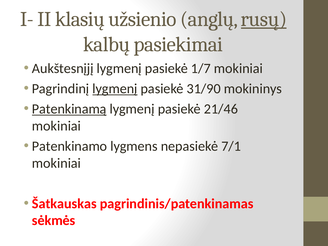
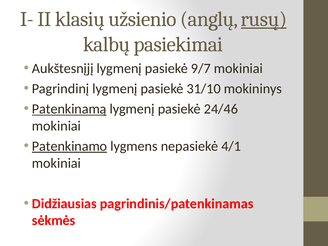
1/7: 1/7 -> 9/7 (201, 69)
lygmenį underline: present -> none (115, 89)
31/90: 31/90 -> 31/10 (204, 89)
21/46: 21/46 -> 24/46 (221, 109)
Patenkinamo underline: none -> present (70, 146)
7/1: 7/1 -> 4/1 (231, 146)
Šatkauskas: Šatkauskas -> Didžiausias (64, 204)
